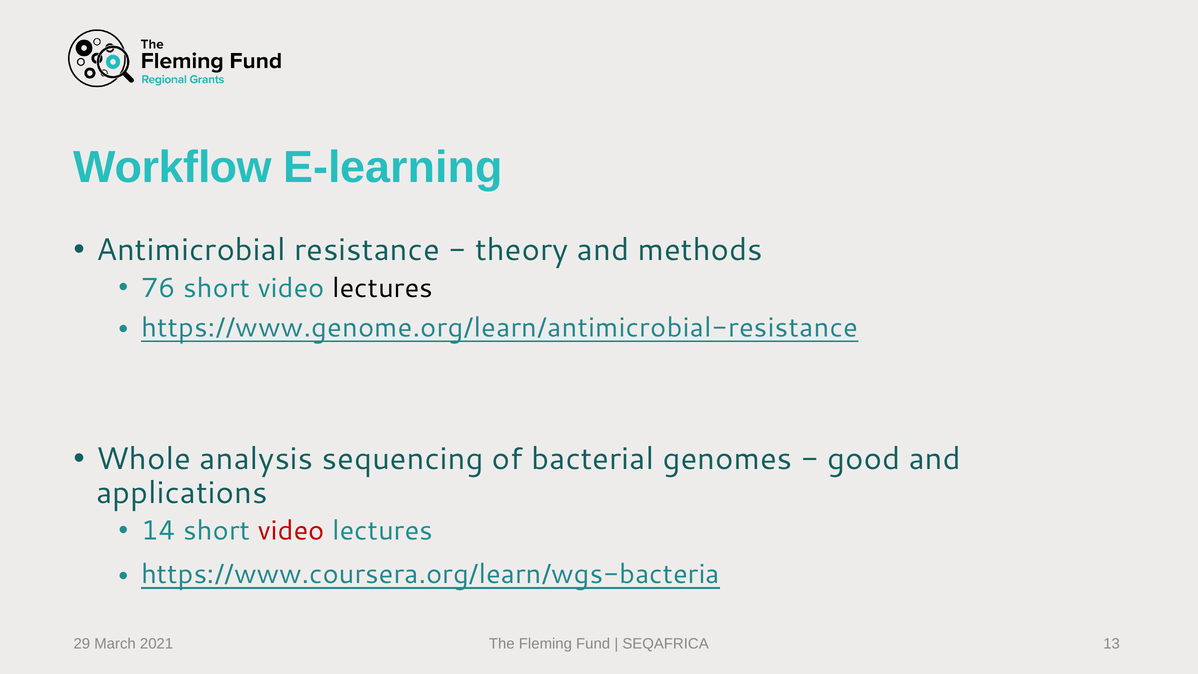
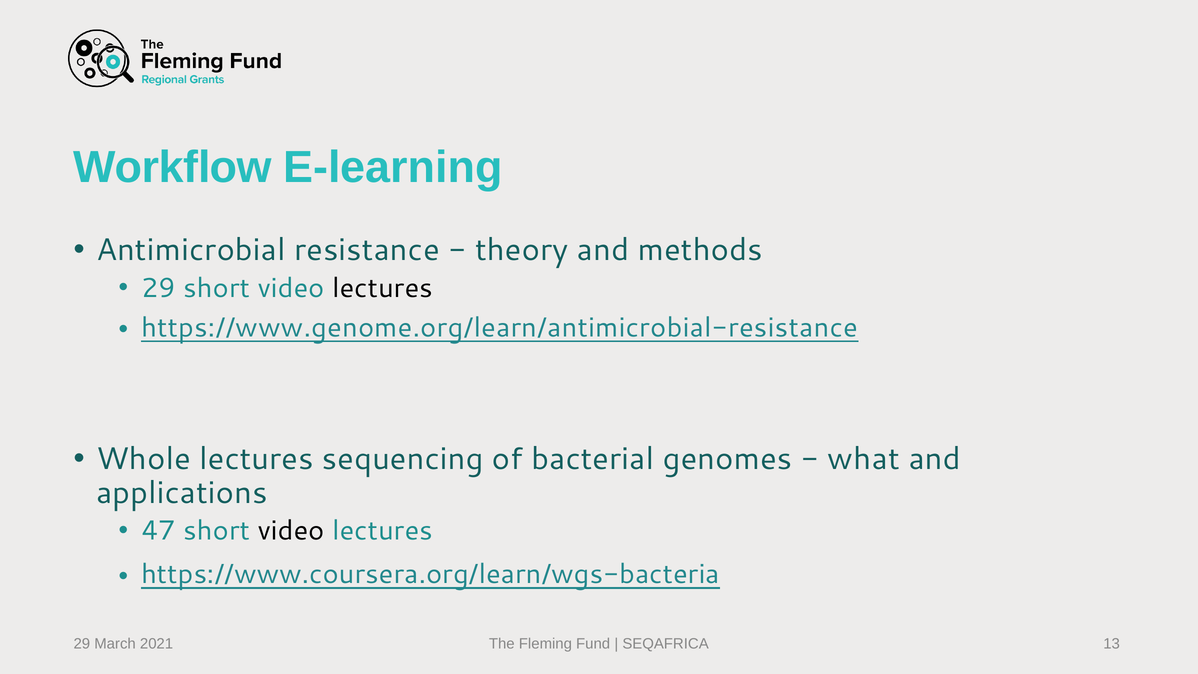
76: 76 -> 29 (159, 288)
Whole analysis: analysis -> lectures (256, 459)
good: good -> what (864, 459)
14: 14 -> 47 (159, 531)
video colour: red -> black (291, 531)
